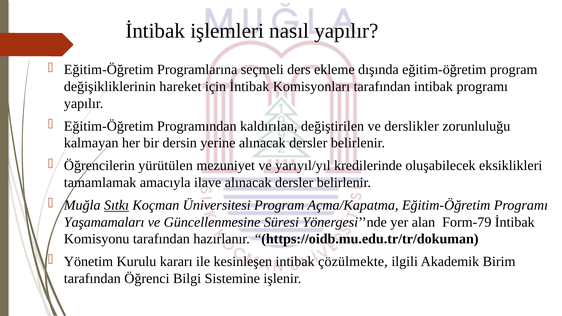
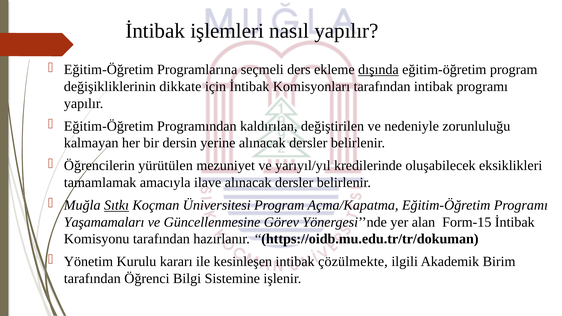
dışında underline: none -> present (378, 70)
hareket: hareket -> dikkate (180, 87)
derslikler: derslikler -> nedeniyle (412, 126)
Süresi: Süresi -> Görev (281, 222)
Form-79: Form-79 -> Form-15 (467, 222)
